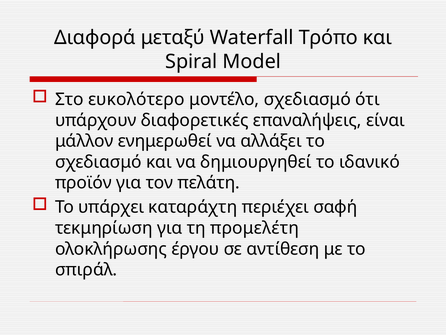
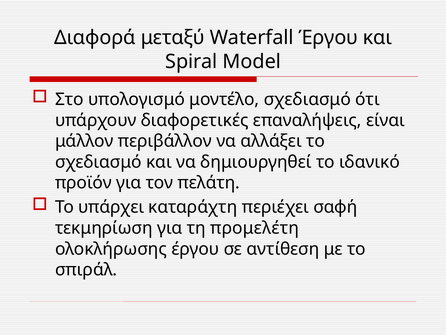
Waterfall Τρόπο: Τρόπο -> Έργου (328, 38)
ευκολότερο: ευκολότερο -> υπολογισμό (136, 99)
ενημερωθεί: ενημερωθεί -> περιβάλλον (165, 141)
